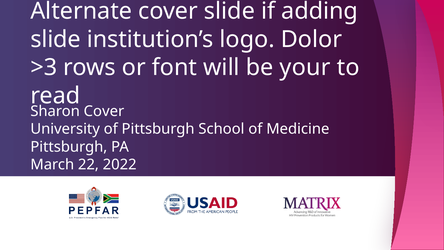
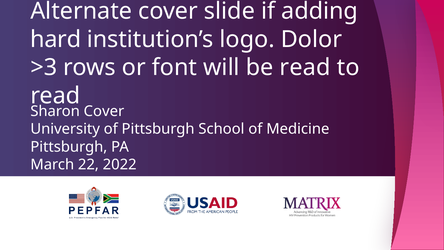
slide: slide -> hard (56, 39)
be your: your -> read (305, 67)
